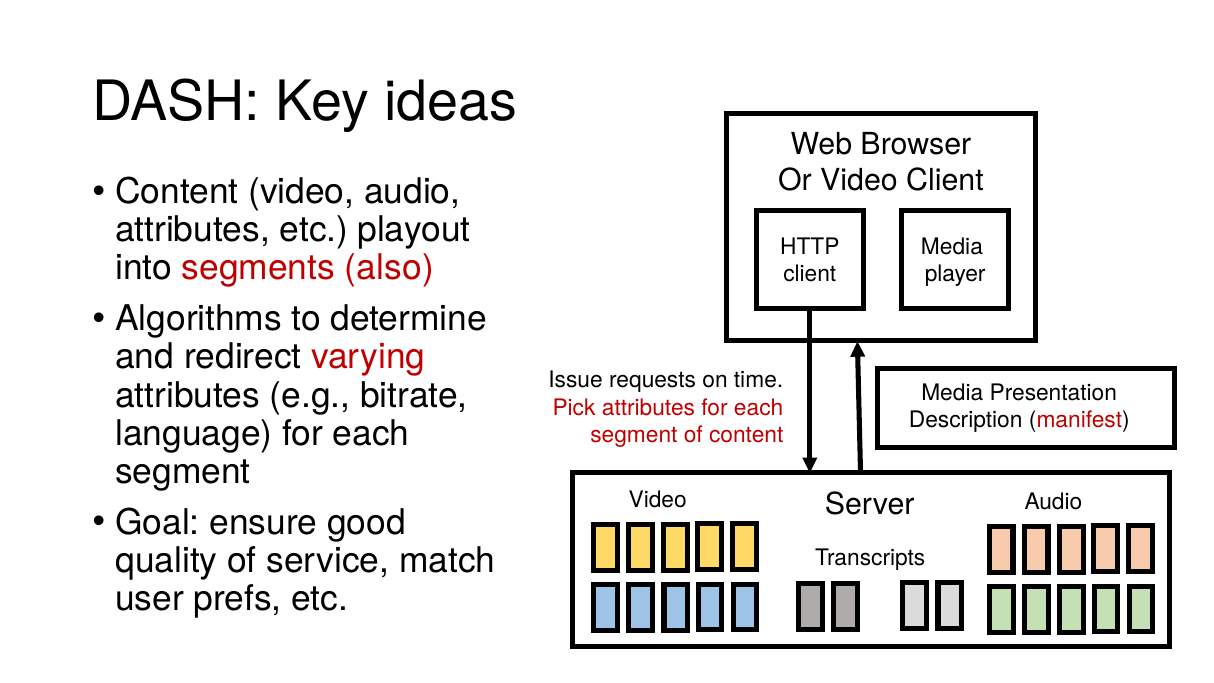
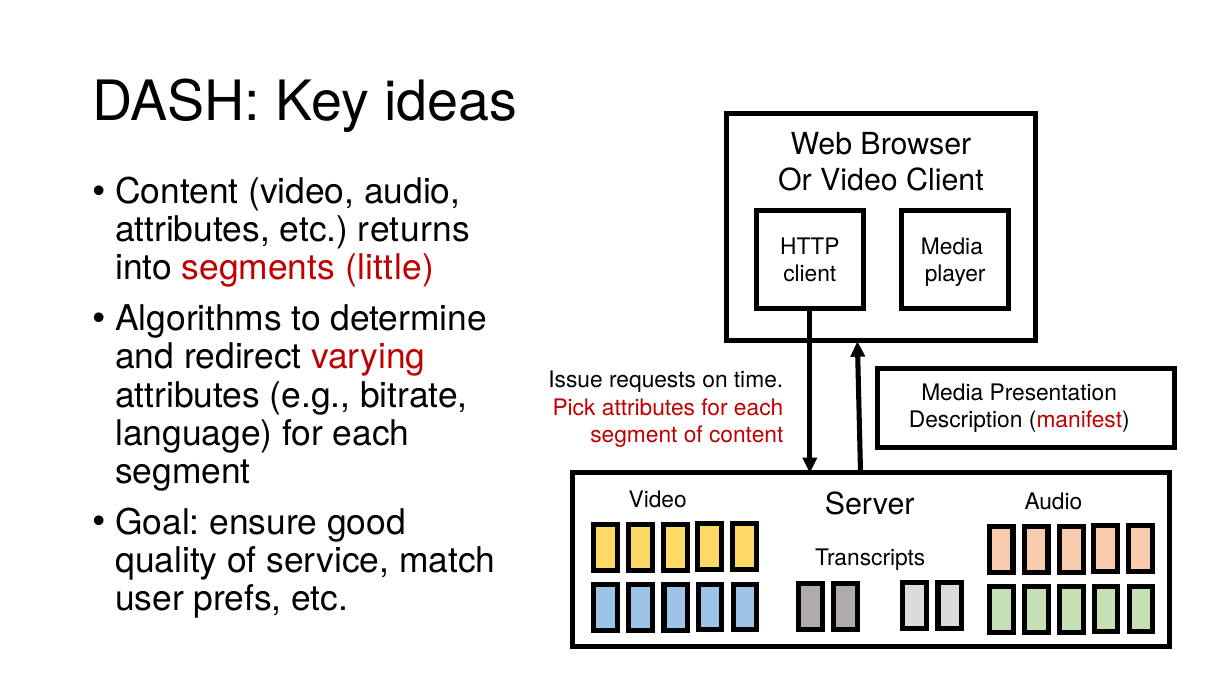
playout: playout -> returns (414, 230)
also: also -> little (390, 268)
